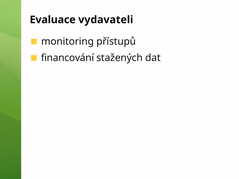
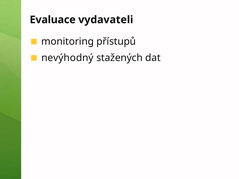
financování: financování -> nevýhodný (67, 58)
